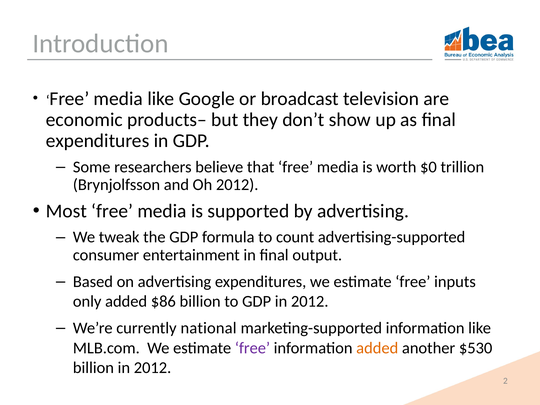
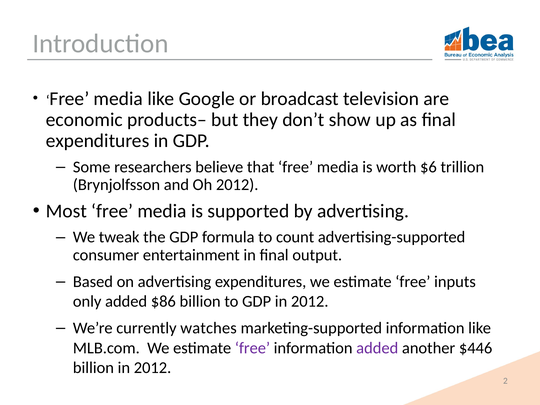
$0: $0 -> $6 (428, 167)
national: national -> watches (209, 328)
added colour: orange -> purple (377, 348)
$530: $530 -> $446 (476, 348)
